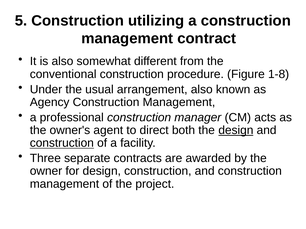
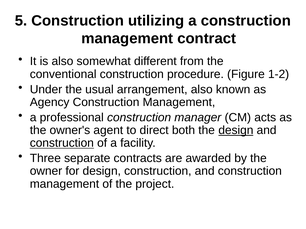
1-8: 1-8 -> 1-2 (279, 74)
